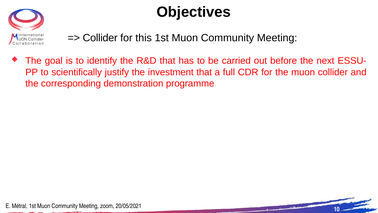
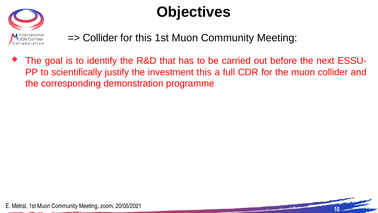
investment that: that -> this (204, 72)
